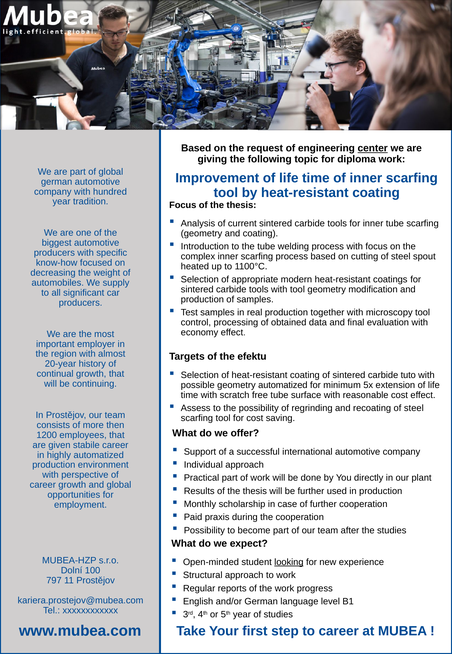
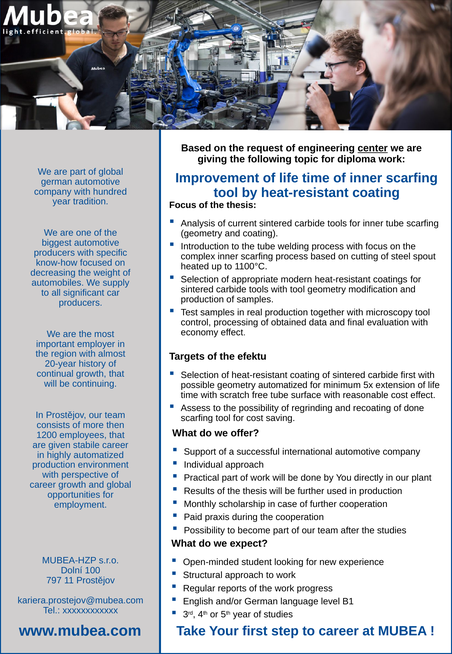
carbide tuto: tuto -> first (408, 375)
recoating of steel: steel -> done (414, 408)
looking underline: present -> none (289, 561)
